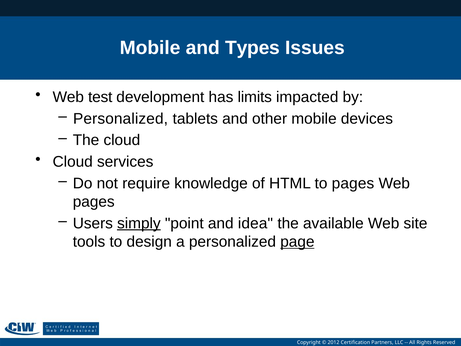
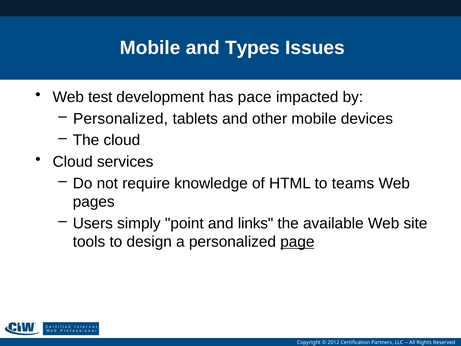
limits: limits -> pace (255, 97)
to pages: pages -> teams (353, 183)
simply underline: present -> none (139, 223)
idea: idea -> links (256, 223)
